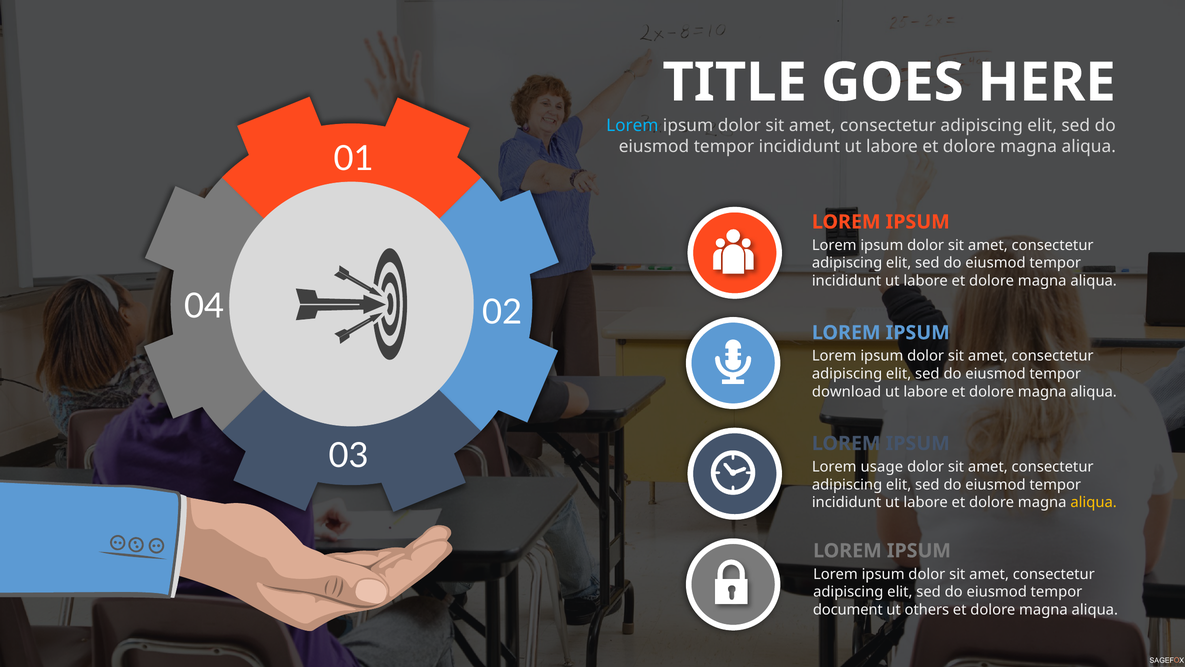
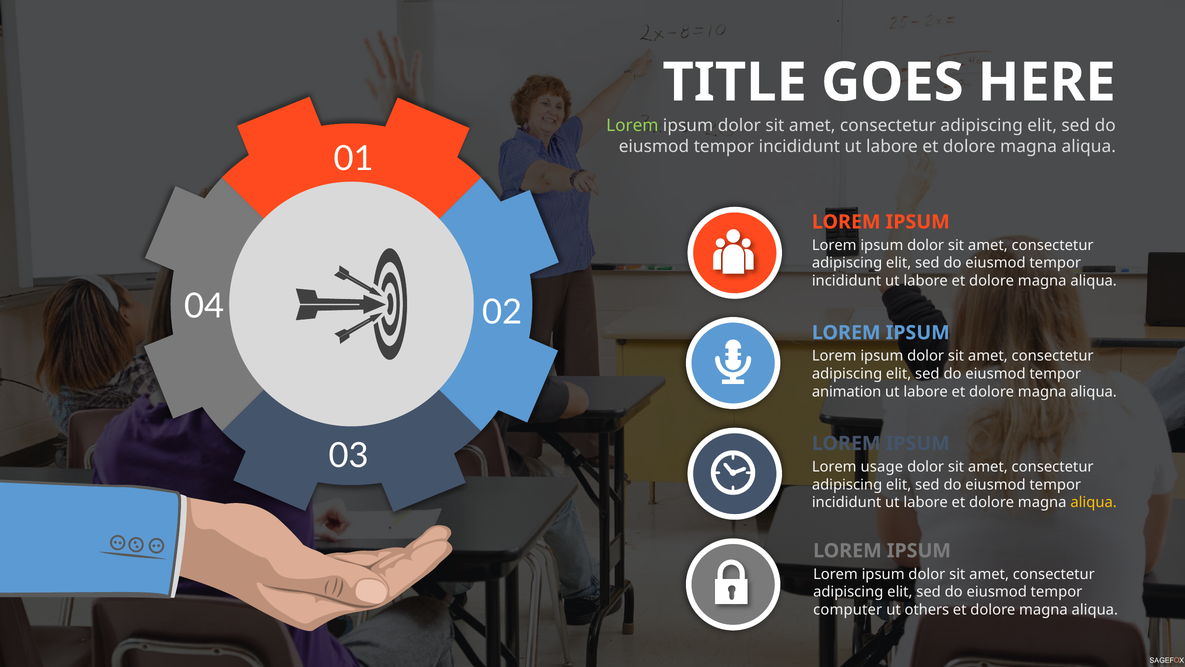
Lorem colour: light blue -> light green (632, 125)
download: download -> animation (847, 391)
document: document -> computer (848, 609)
